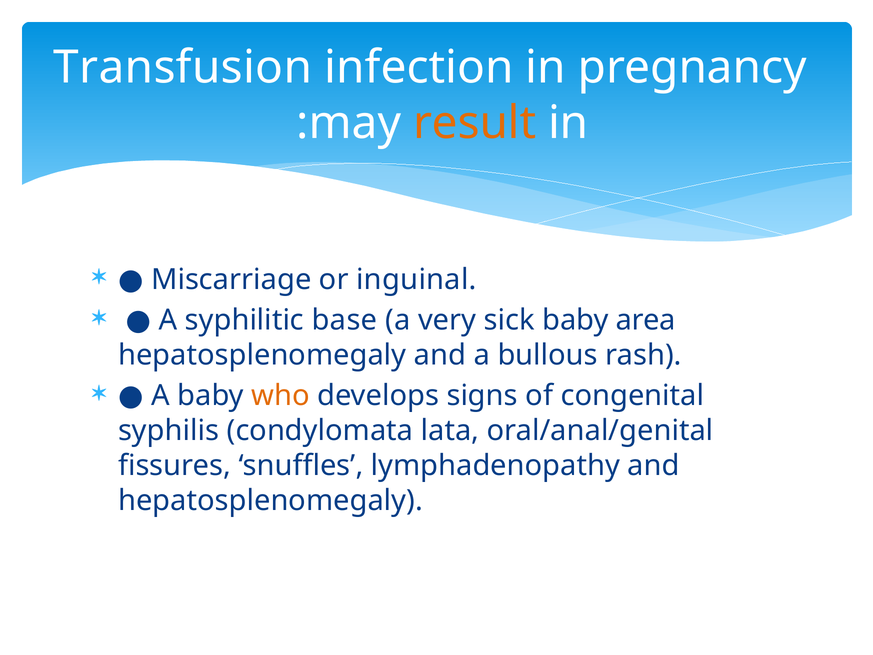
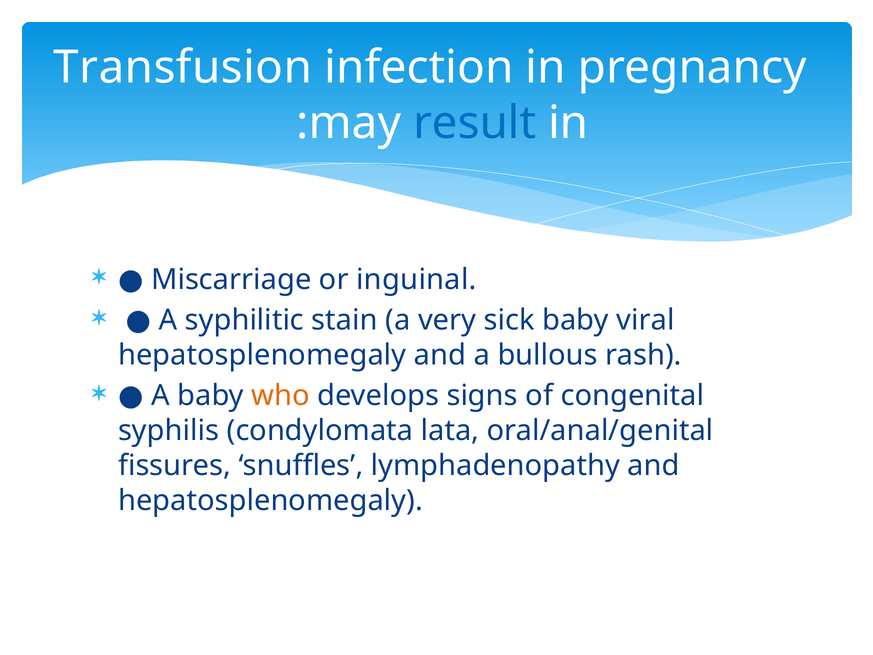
result colour: orange -> blue (475, 123)
base: base -> stain (345, 320)
area: area -> viral (645, 320)
